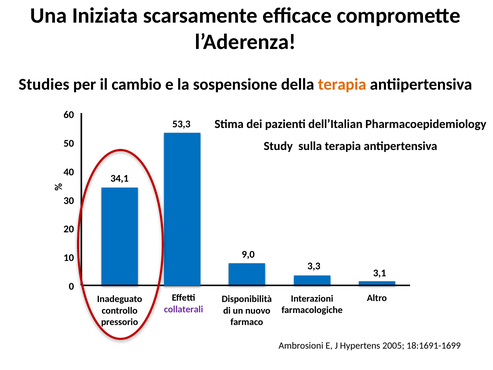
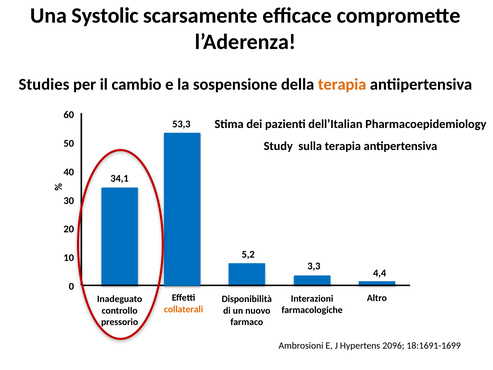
Iniziata: Iniziata -> Systolic (105, 16)
9,0: 9,0 -> 5,2 (248, 254)
3,1: 3,1 -> 4,4 (380, 273)
collaterali colour: purple -> orange (184, 309)
2005: 2005 -> 2096 (393, 345)
